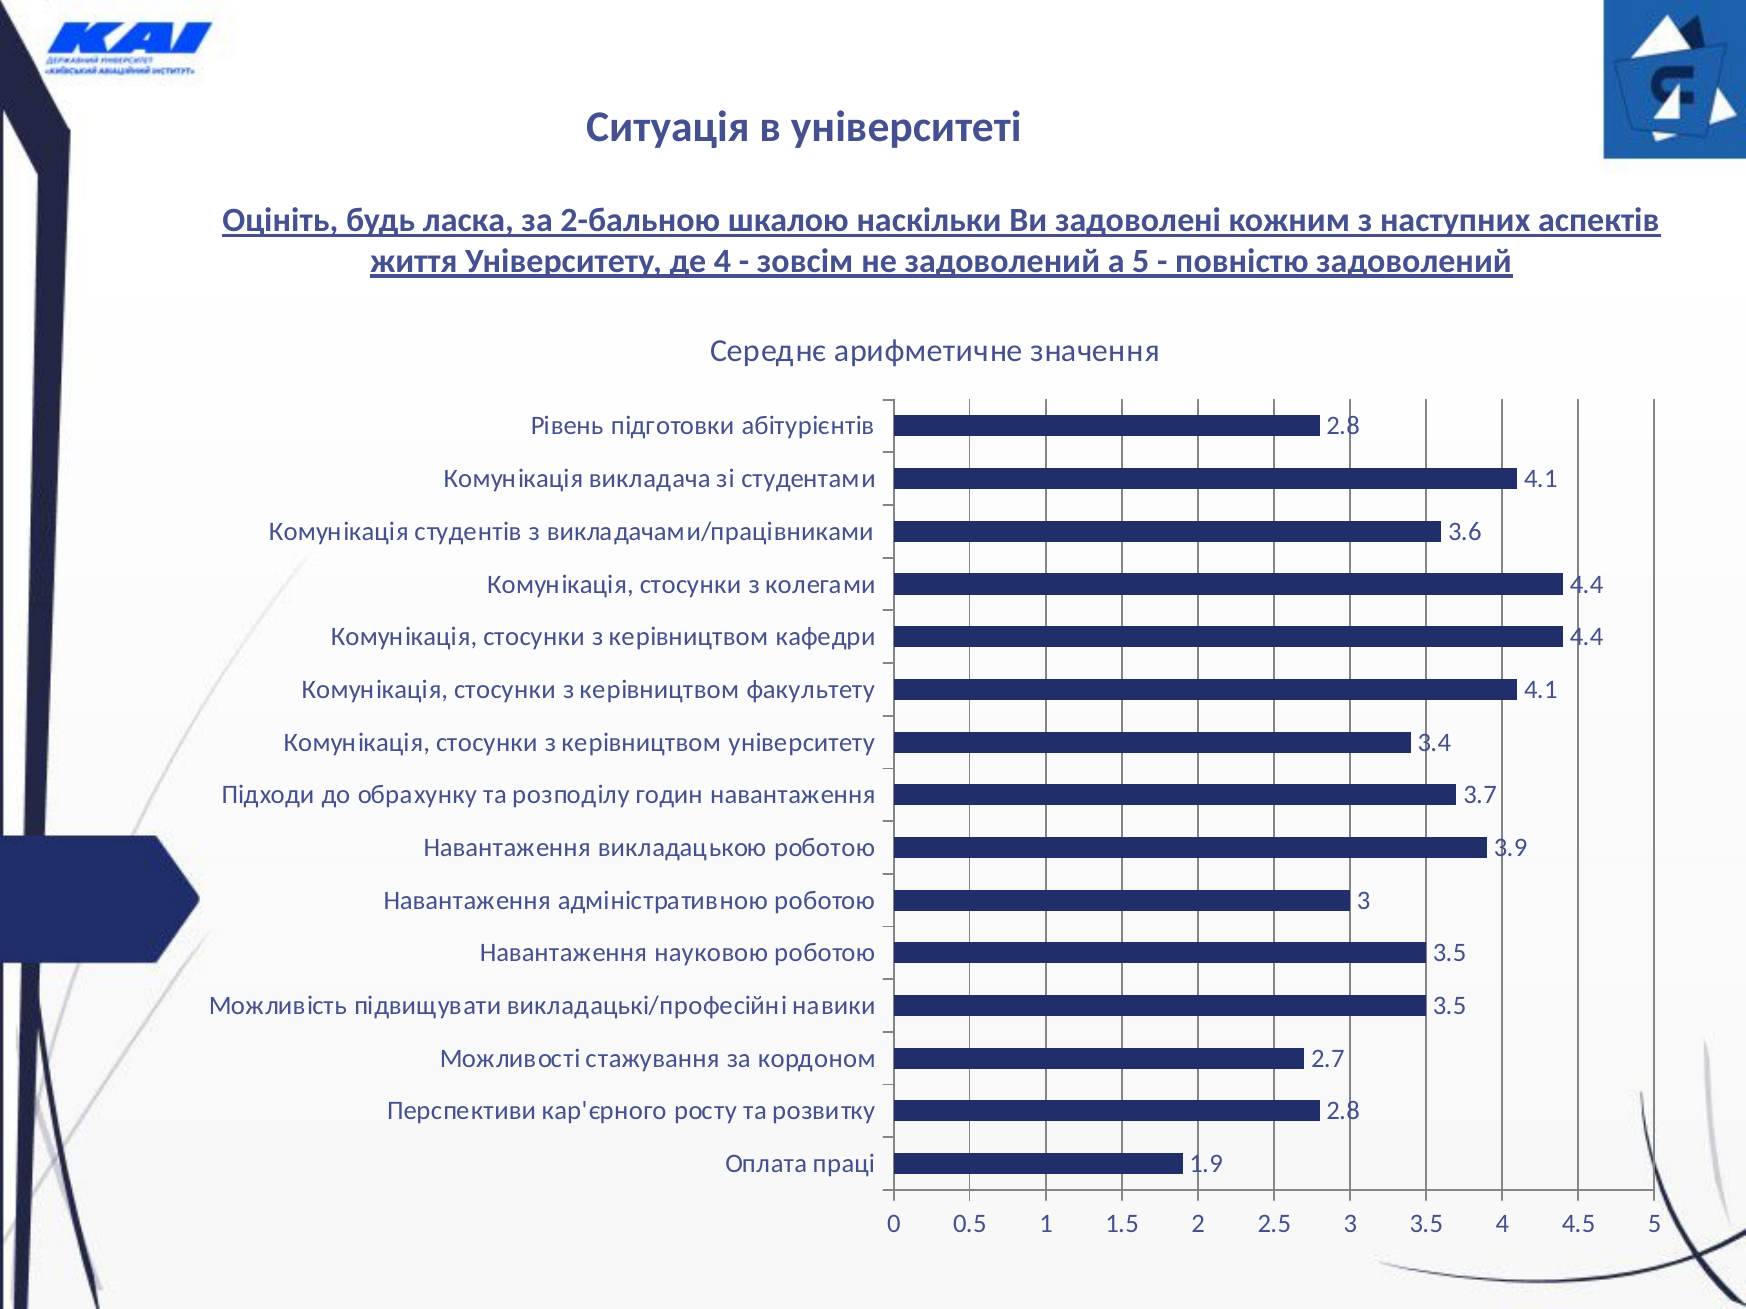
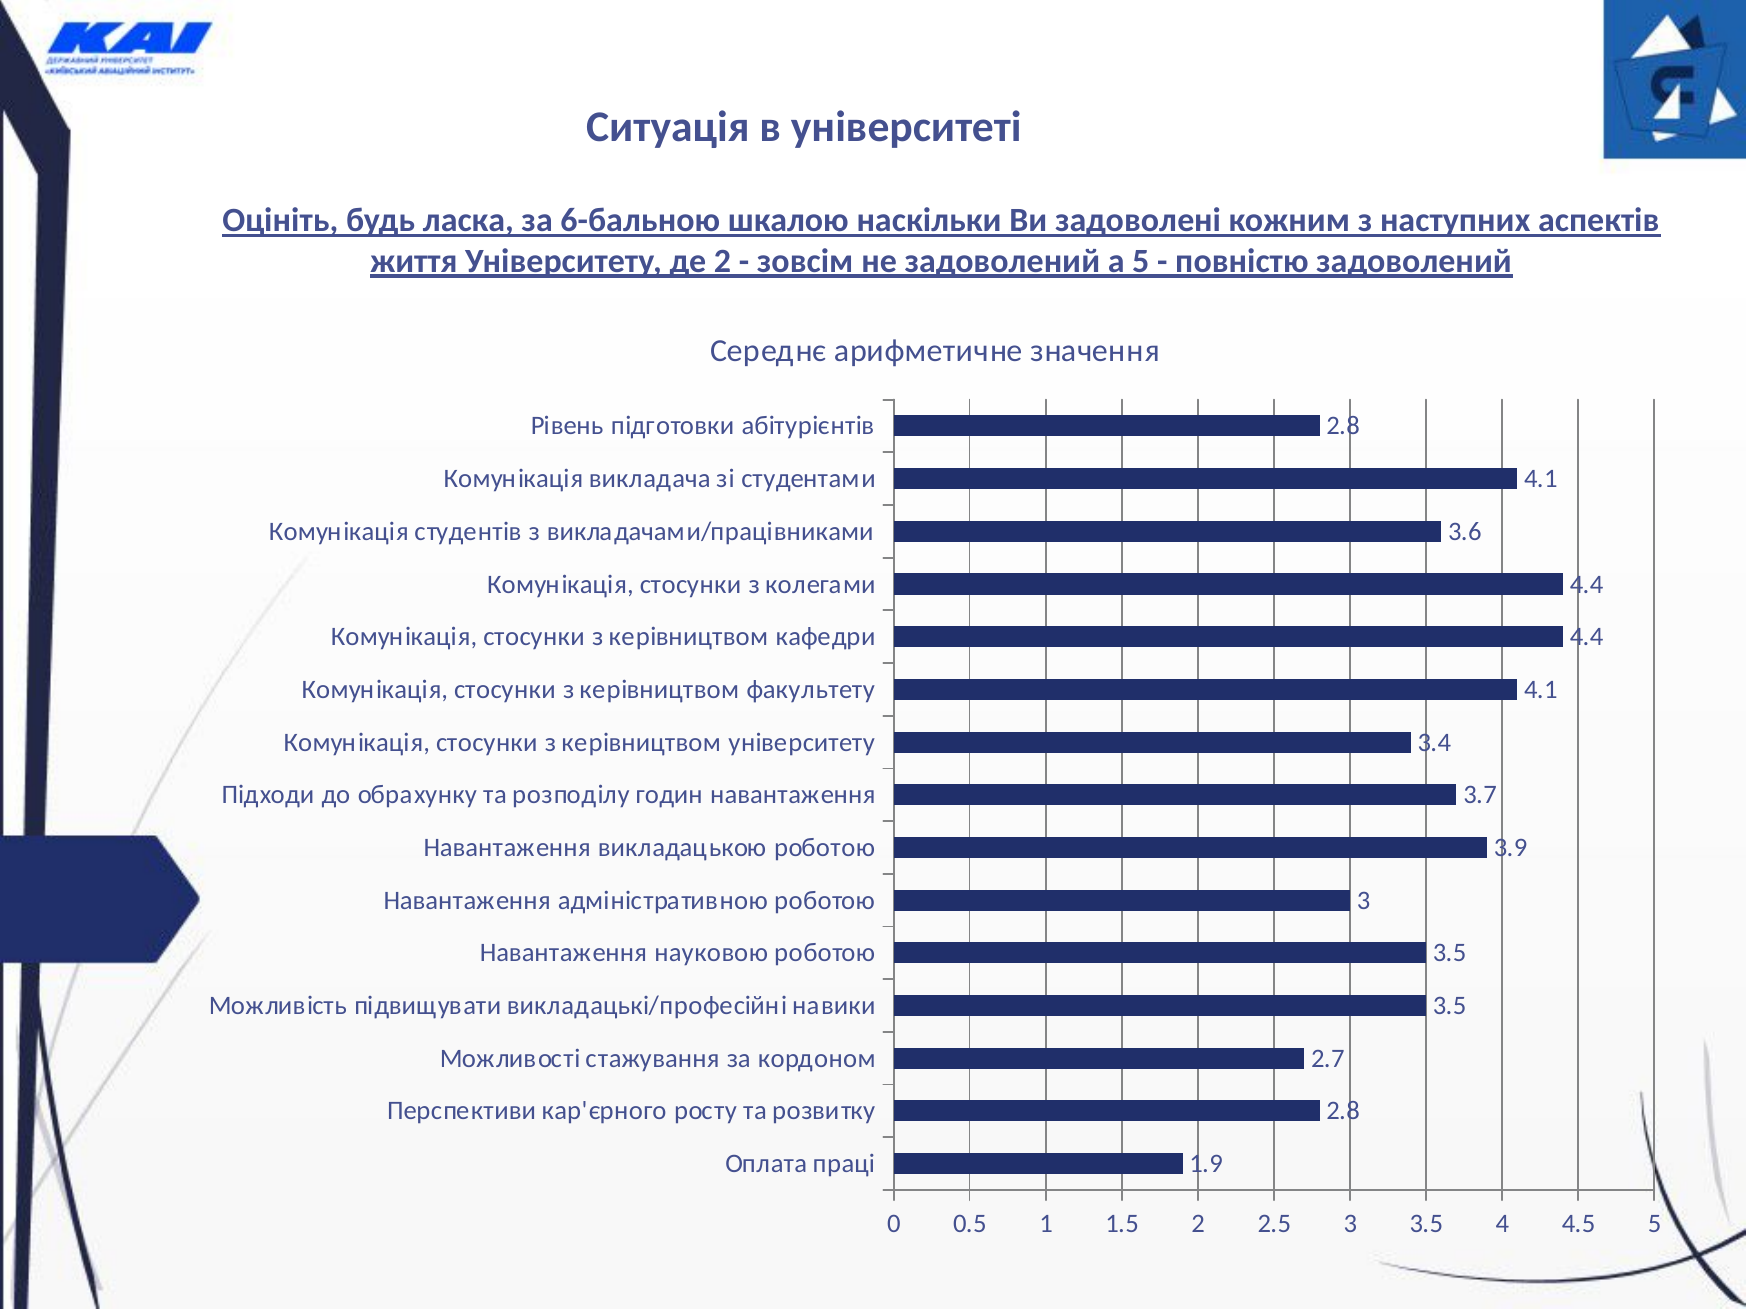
2-бальною: 2-бальною -> 6-бальною (640, 220)
де 4: 4 -> 2 (723, 261)
